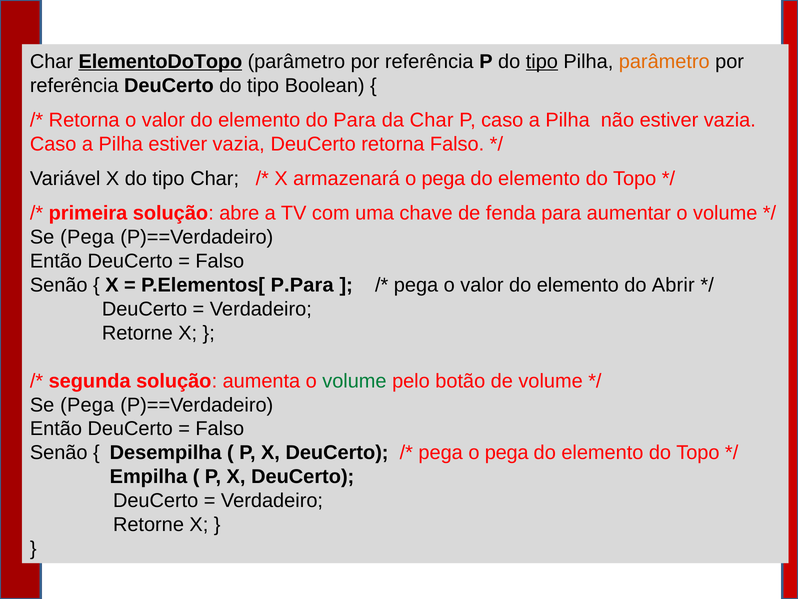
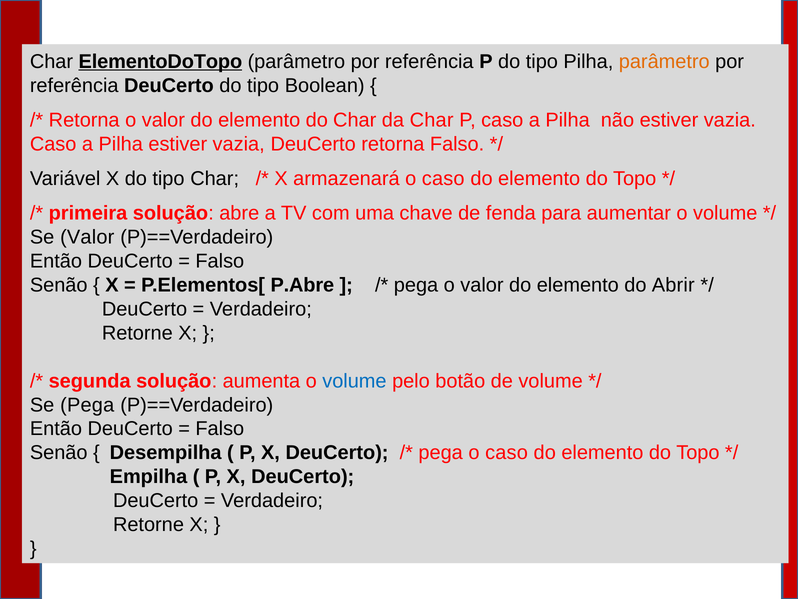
tipo underline: present -> none (542, 61)
do Para: Para -> Char (355, 120)
armazenará o pega: pega -> caso (443, 178)
Pega: Pega -> Valor (87, 237)
P.Para: P.Para -> P.Abre (302, 285)
volume colour: green -> blue (354, 381)
pega o pega: pega -> caso (506, 452)
